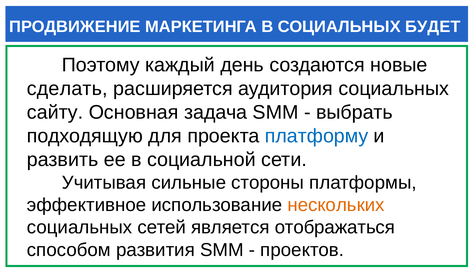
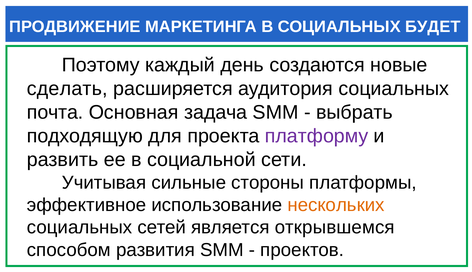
сайту: сайту -> почта (55, 112)
платформу colour: blue -> purple (317, 136)
отображаться: отображаться -> открывшемся (335, 228)
